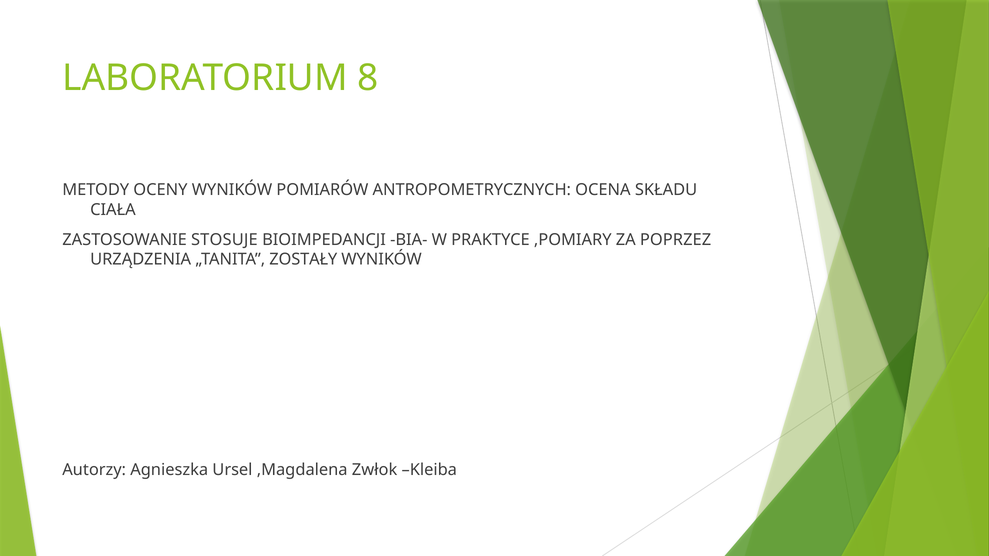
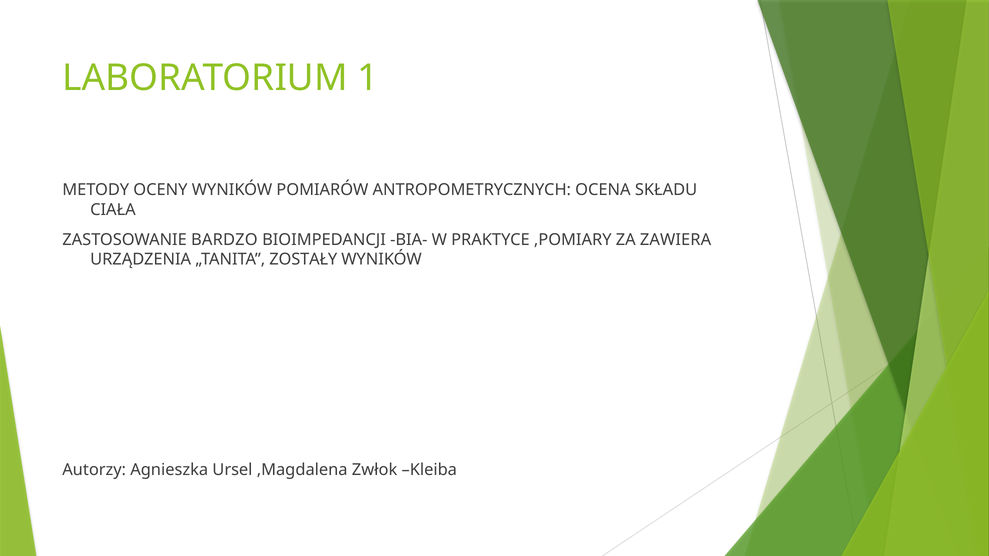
8: 8 -> 1 (368, 78)
STOSUJE: STOSUJE -> BARDZO (224, 240)
POPRZEZ: POPRZEZ -> ZAWIERA (676, 240)
